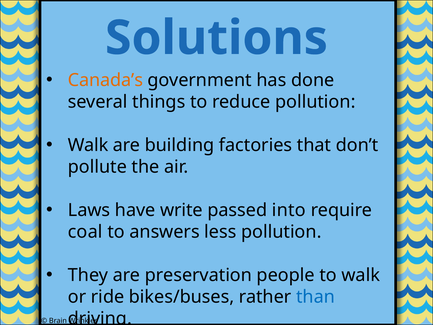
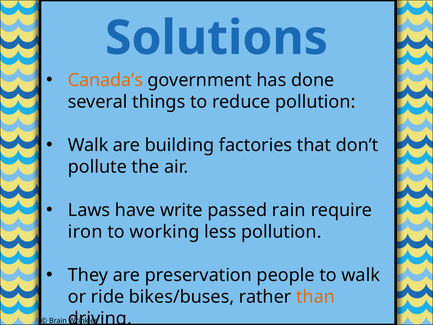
into: into -> rain (289, 210)
coal: coal -> iron (85, 232)
answers: answers -> working (164, 232)
than colour: blue -> orange (315, 297)
